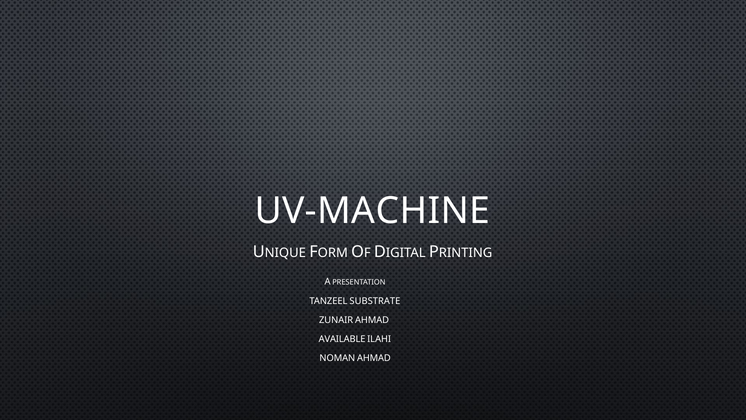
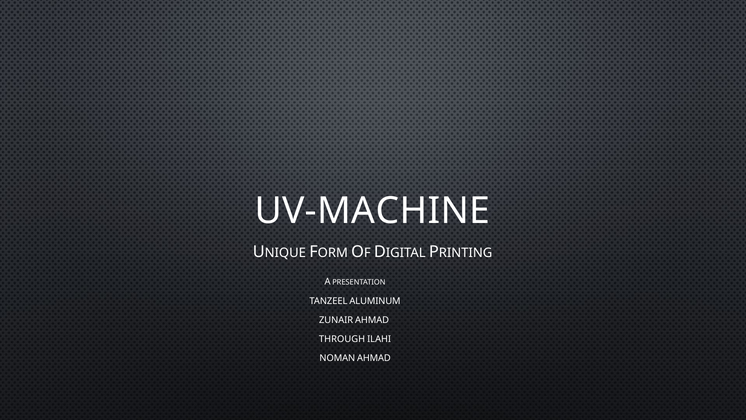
SUBSTRATE: SUBSTRATE -> ALUMINUM (375, 301)
AVAILABLE: AVAILABLE -> THROUGH (342, 339)
